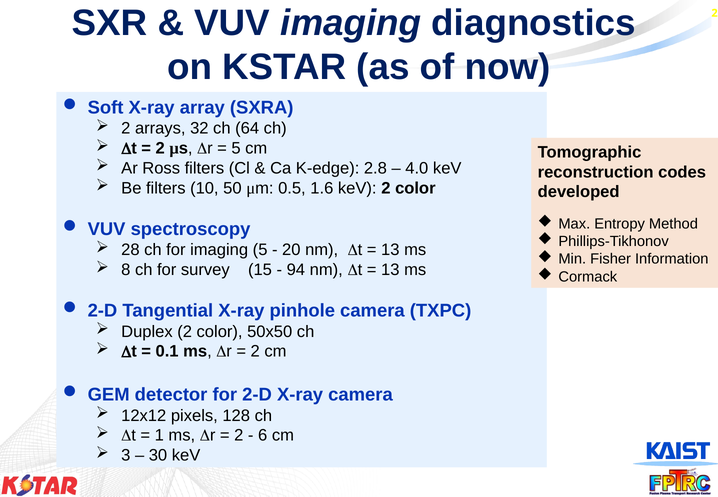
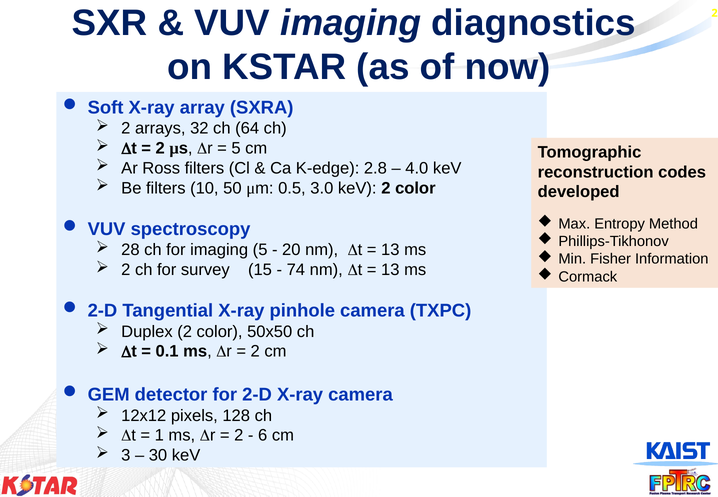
1.6: 1.6 -> 3.0 (322, 188)
8: 8 -> 2 (126, 270)
94: 94 -> 74 (296, 270)
